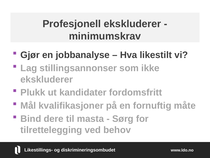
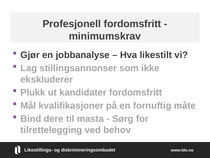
Profesjonell ekskluderer: ekskluderer -> fordomsfritt (132, 24)
